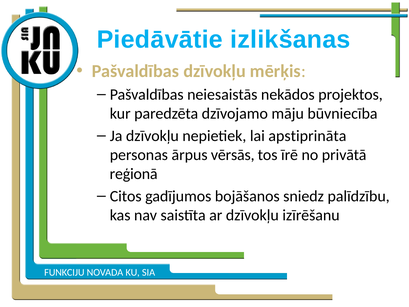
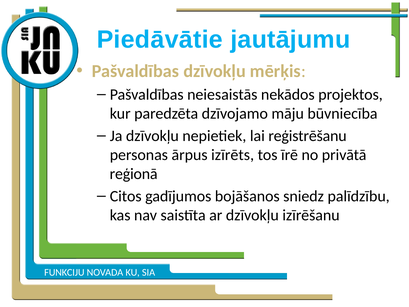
izlikšanas: izlikšanas -> jautājumu (290, 40)
apstiprināta: apstiprināta -> reģistrēšanu (308, 136)
vērsās: vērsās -> izīrēts (233, 155)
